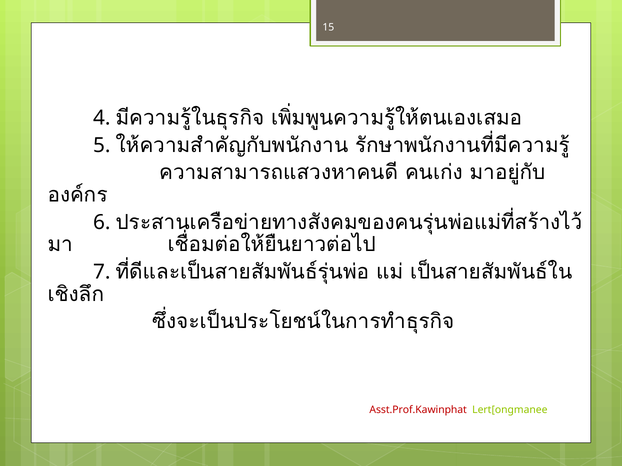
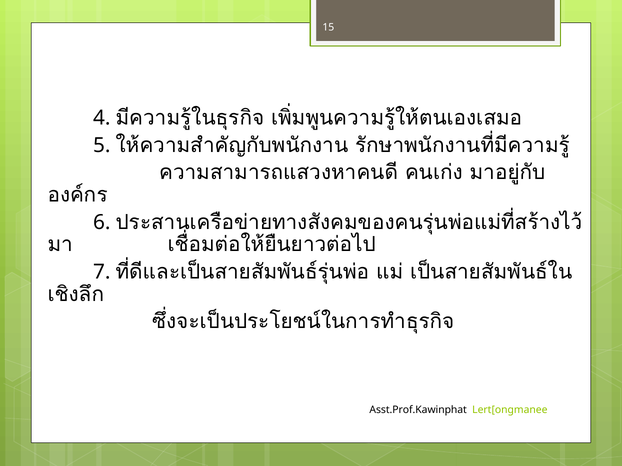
Asst.Prof.Kawinphat colour: red -> black (418, 410)
